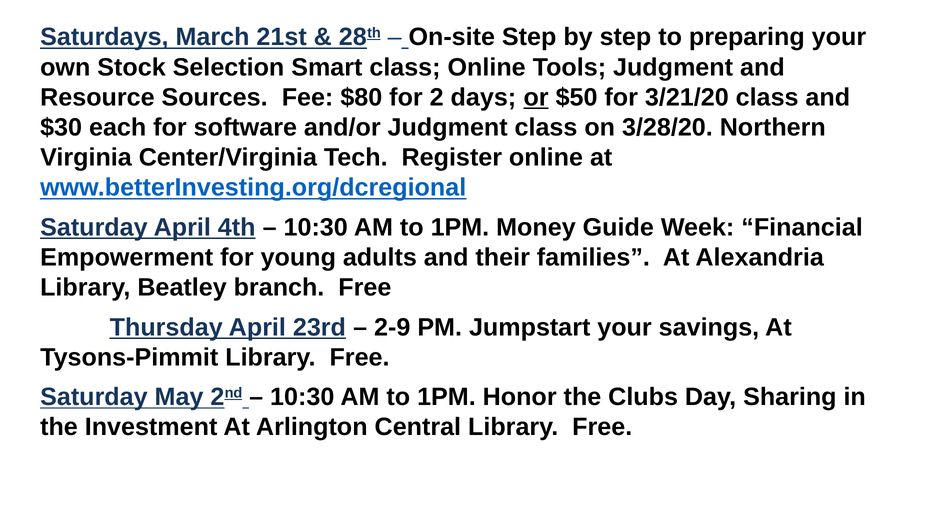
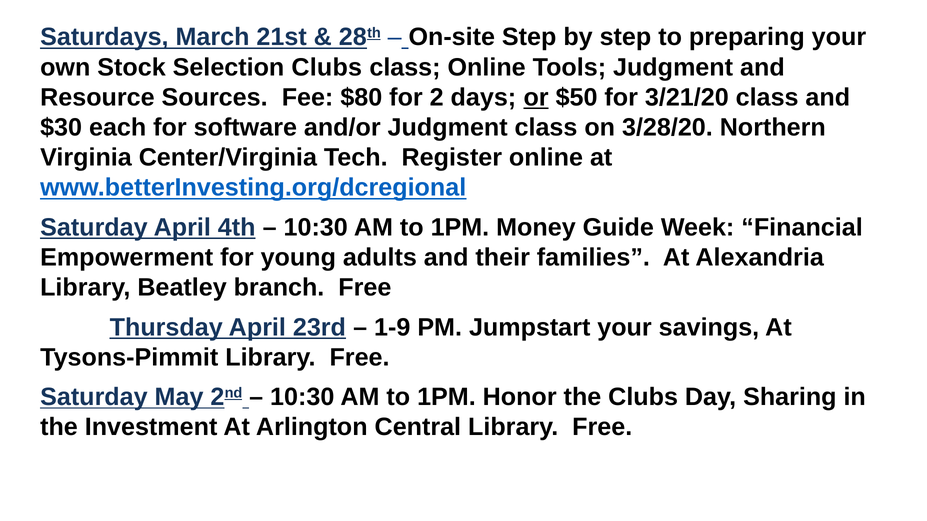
Selection Smart: Smart -> Clubs (327, 67)
2-9: 2-9 -> 1-9 (392, 328)
